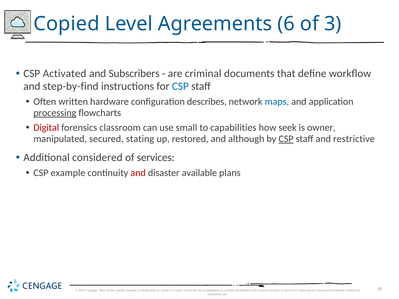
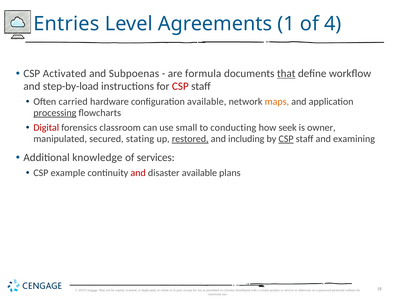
Copied: Copied -> Entries (66, 24)
6: 6 -> 1 (286, 24)
3: 3 -> 4 (333, 24)
Subscribers: Subscribers -> Subpoenas (134, 74)
criminal: criminal -> formula (203, 74)
that underline: none -> present (286, 74)
step-by-find: step-by-find -> step-by-load (71, 86)
CSP colour: blue -> red (180, 86)
written: written -> carried (73, 102)
configuration describes: describes -> available (207, 102)
maps colour: blue -> orange (277, 102)
capabilities: capabilities -> conducting (233, 128)
restored underline: none -> present (190, 139)
although: although -> including (246, 139)
restrictive: restrictive -> examining (354, 139)
considered: considered -> knowledge (97, 158)
